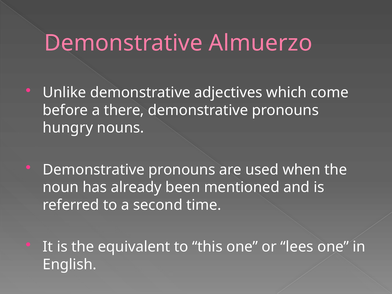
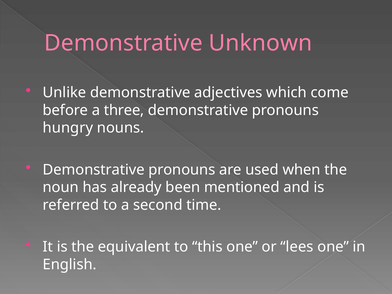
Almuerzo: Almuerzo -> Unknown (260, 43)
there: there -> three (124, 110)
